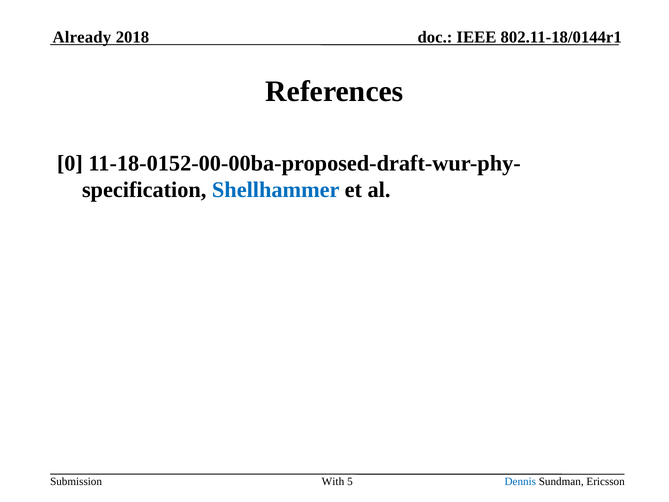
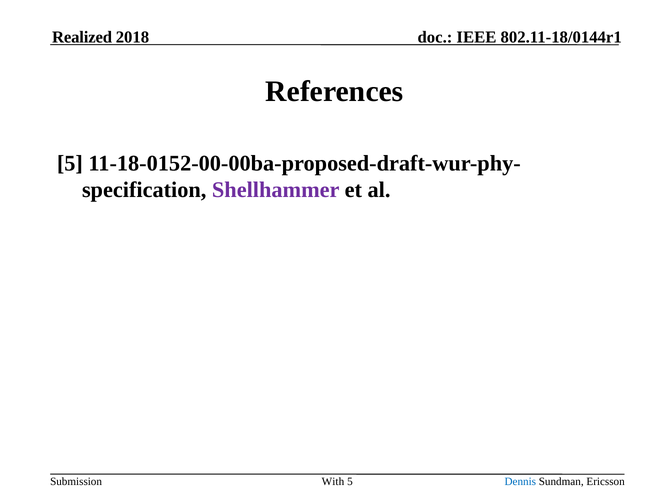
Already: Already -> Realized (82, 37)
0: 0 -> 5 (70, 163)
Shellhammer colour: blue -> purple (276, 190)
